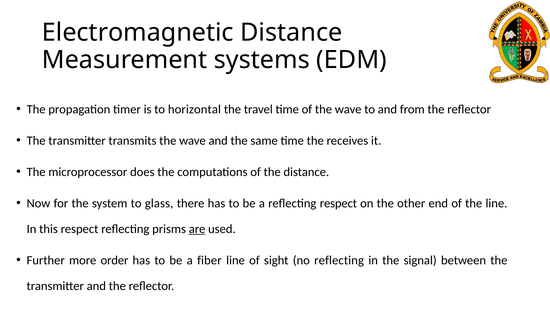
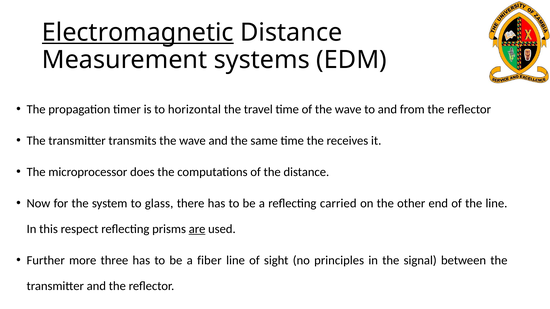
Electromagnetic underline: none -> present (138, 33)
reflecting respect: respect -> carried (338, 204)
order: order -> three (114, 261)
no reflecting: reflecting -> principles (339, 261)
